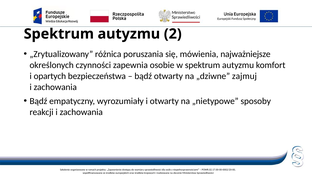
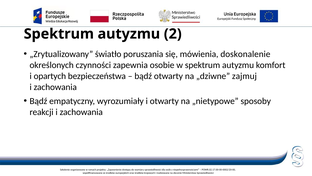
różnica: różnica -> światło (108, 54)
najważniejsze: najważniejsze -> doskonalenie (245, 54)
